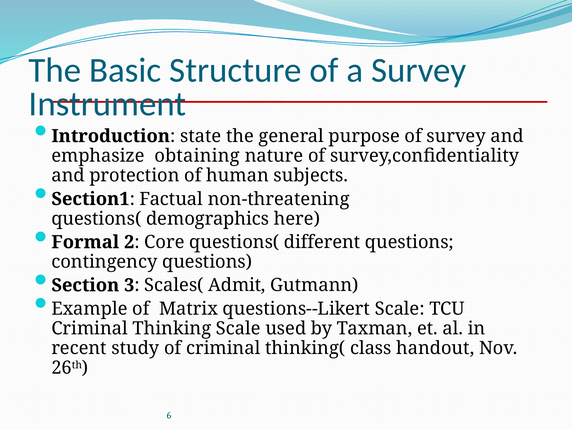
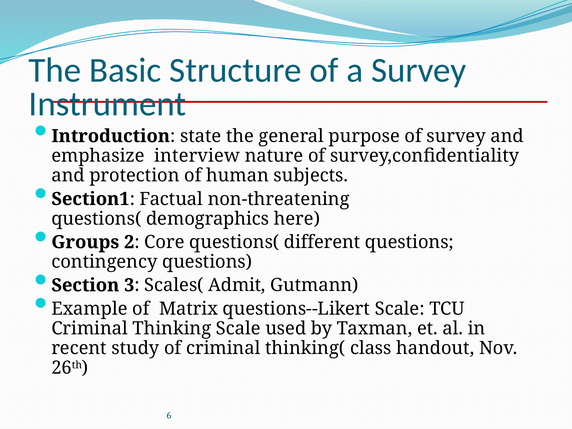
obtaining: obtaining -> interview (197, 156)
Formal: Formal -> Groups (85, 242)
